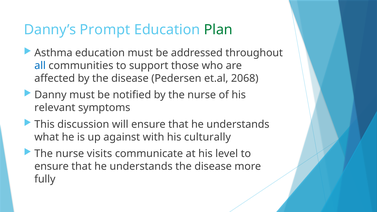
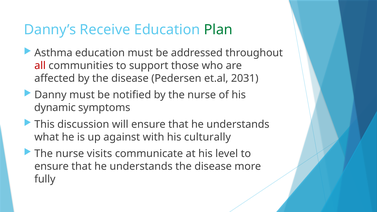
Prompt: Prompt -> Receive (105, 30)
all colour: blue -> red (40, 66)
2068: 2068 -> 2031 (245, 78)
relevant: relevant -> dynamic (55, 108)
